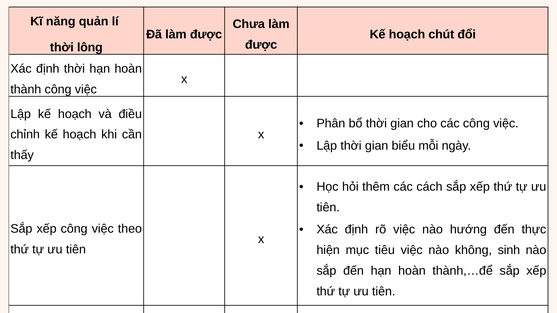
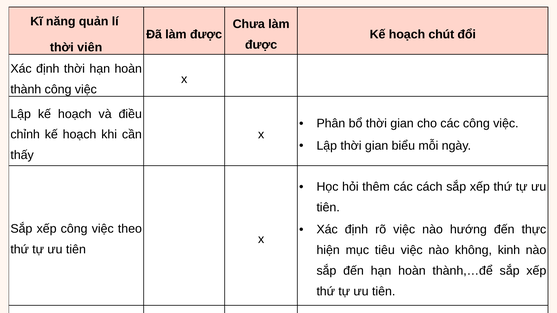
lông: lông -> viên (90, 47)
sinh: sinh -> kinh (509, 250)
